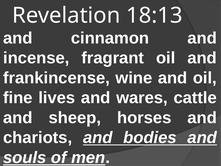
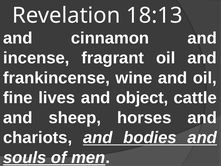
wares: wares -> object (142, 98)
